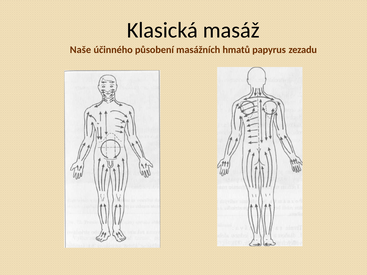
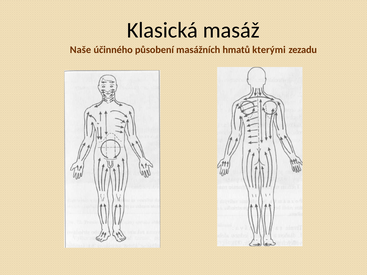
papyrus: papyrus -> kterými (269, 50)
